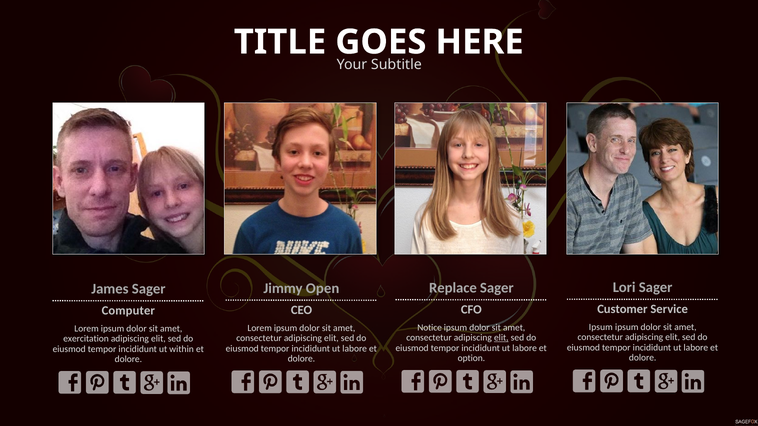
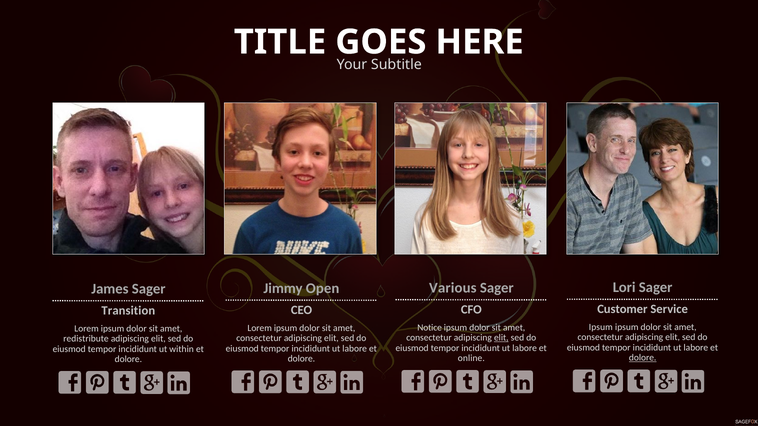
Replace: Replace -> Various (453, 288)
Computer: Computer -> Transition (128, 311)
exercitation: exercitation -> redistribute (86, 339)
dolore underline: none -> present (643, 358)
option: option -> online (471, 359)
